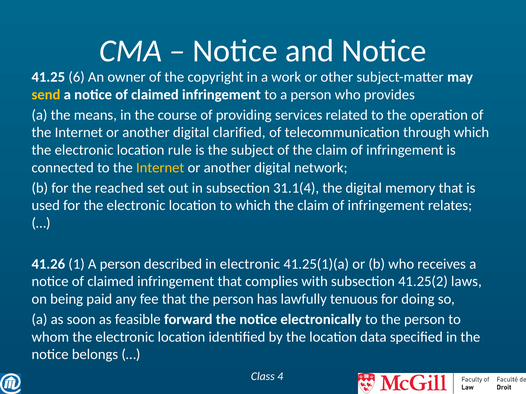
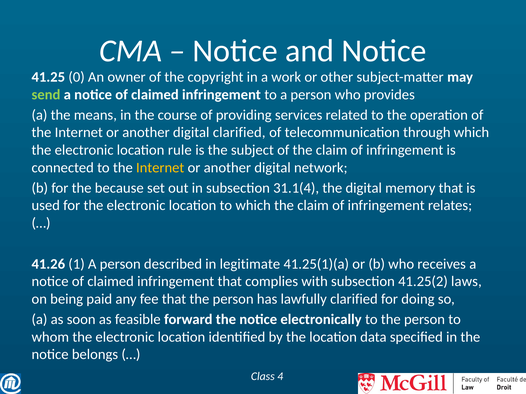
6: 6 -> 0 (77, 77)
send colour: yellow -> light green (46, 95)
reached: reached -> because (119, 188)
in electronic: electronic -> legitimate (250, 264)
lawfully tenuous: tenuous -> clarified (354, 299)
